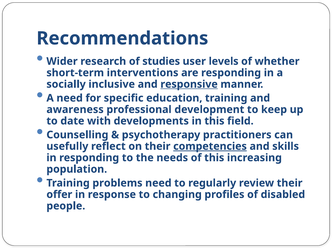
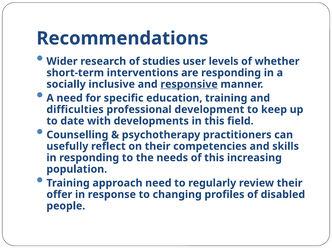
awareness: awareness -> difficulties (75, 110)
competencies underline: present -> none (210, 146)
problems: problems -> approach (117, 183)
